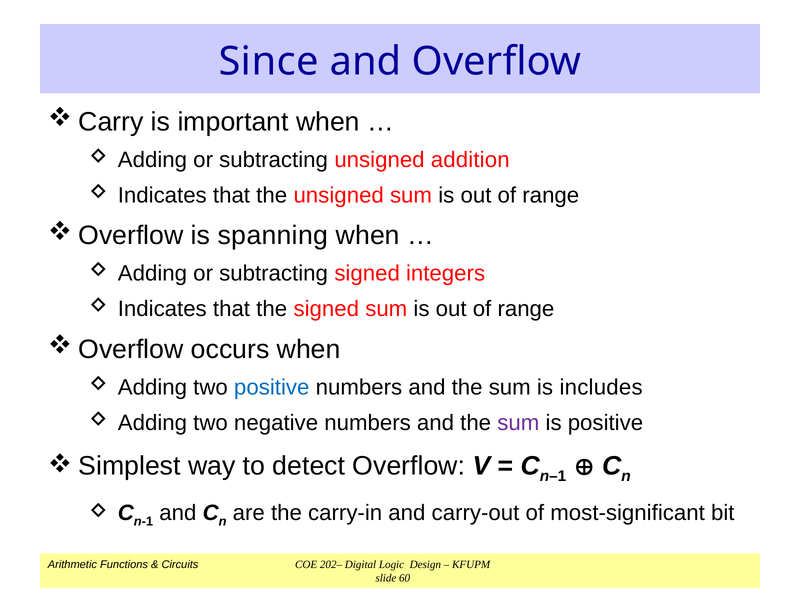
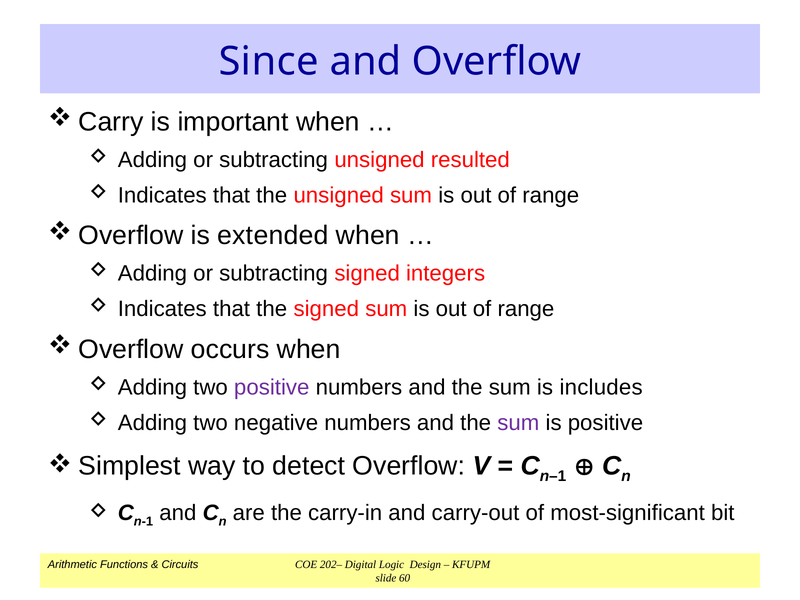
addition: addition -> resulted (470, 160)
spanning: spanning -> extended (273, 236)
positive colour: blue -> purple (272, 387)
